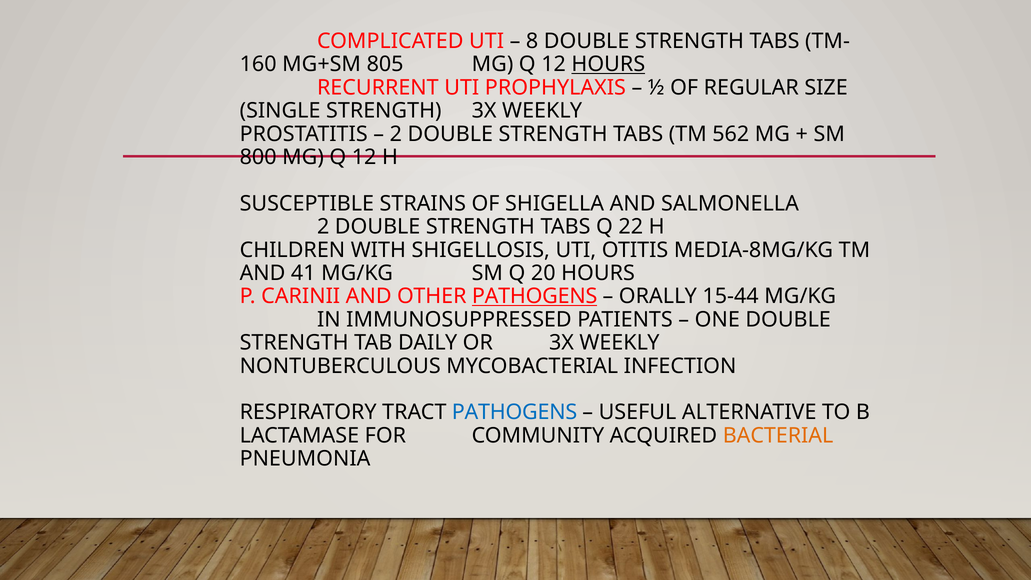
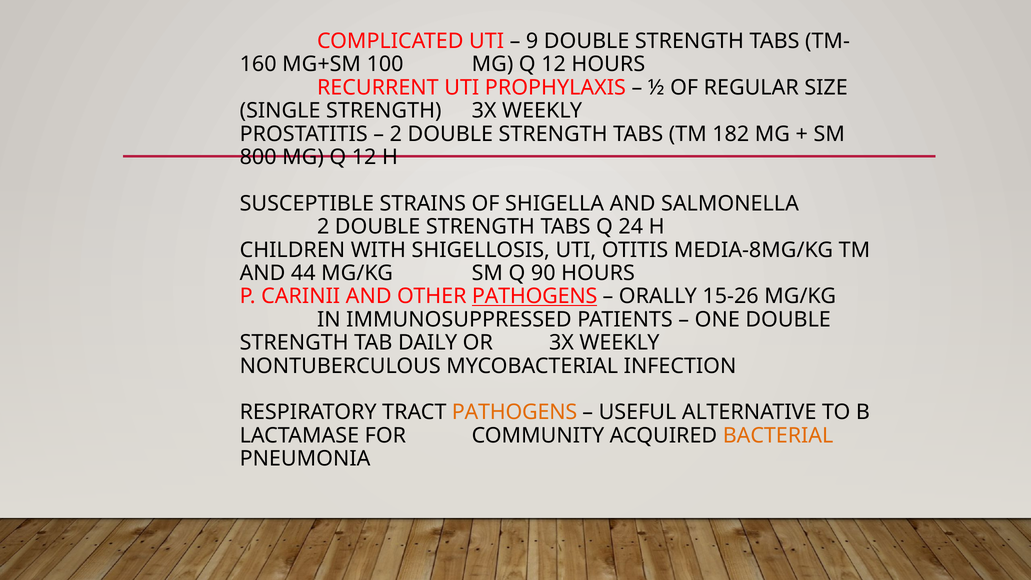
8: 8 -> 9 (532, 41)
805: 805 -> 100 (385, 64)
HOURS underline: present -> none (608, 64)
562: 562 -> 182 (731, 134)
22: 22 -> 24 (631, 227)
41: 41 -> 44 (303, 273)
20: 20 -> 90 (543, 273)
15-44: 15-44 -> 15-26 (731, 296)
PATHOGENS colour: blue -> orange (514, 412)
